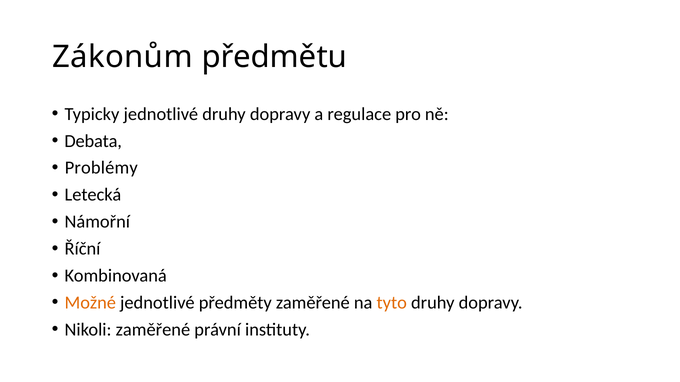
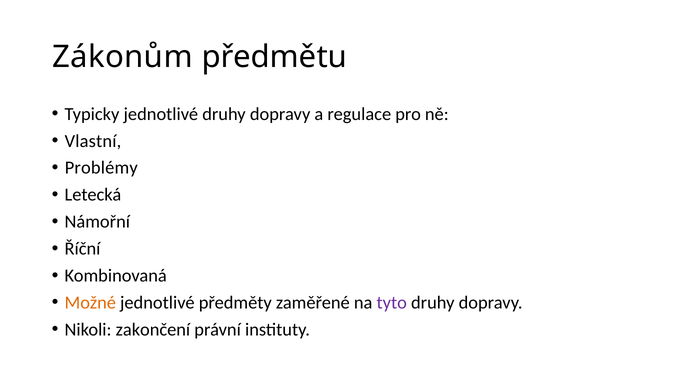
Debata: Debata -> Vlastní (93, 141)
tyto colour: orange -> purple (392, 303)
Nikoli zaměřené: zaměřené -> zakončení (153, 330)
